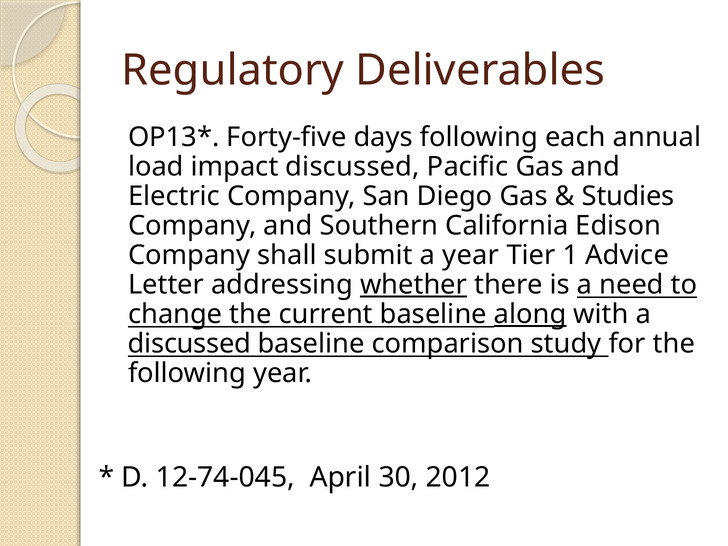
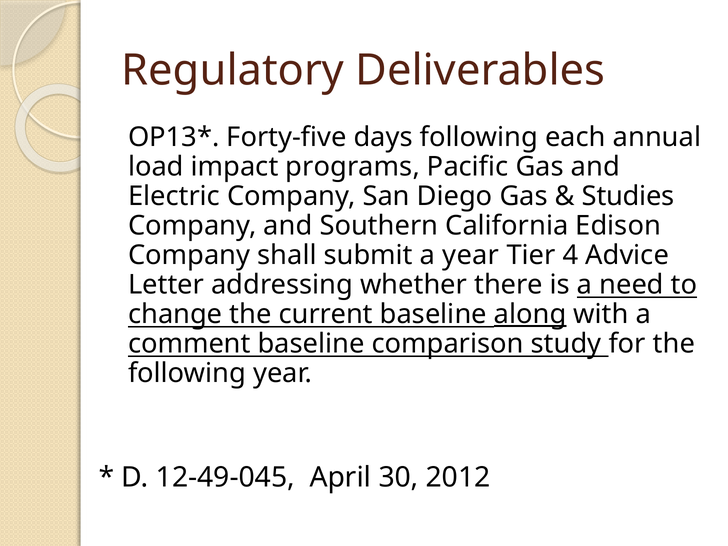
impact discussed: discussed -> programs (353, 167)
1: 1 -> 4 (570, 255)
whether underline: present -> none (414, 285)
discussed: discussed -> comment (189, 344)
12-74-045: 12-74-045 -> 12-49-045 (225, 477)
